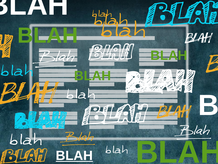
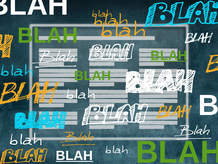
BLAH underline: none -> present (169, 55)
